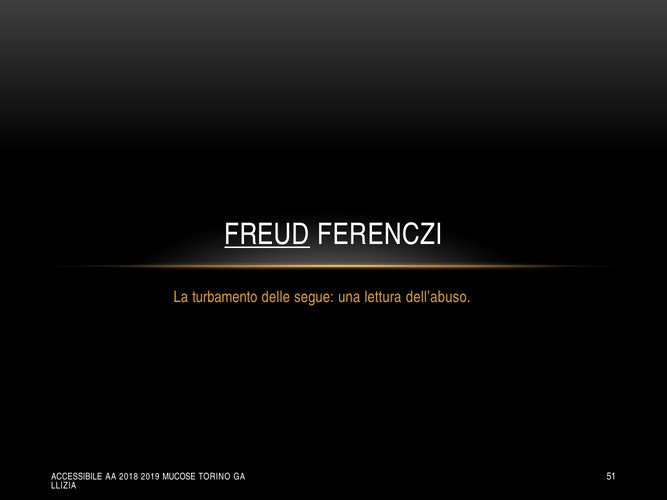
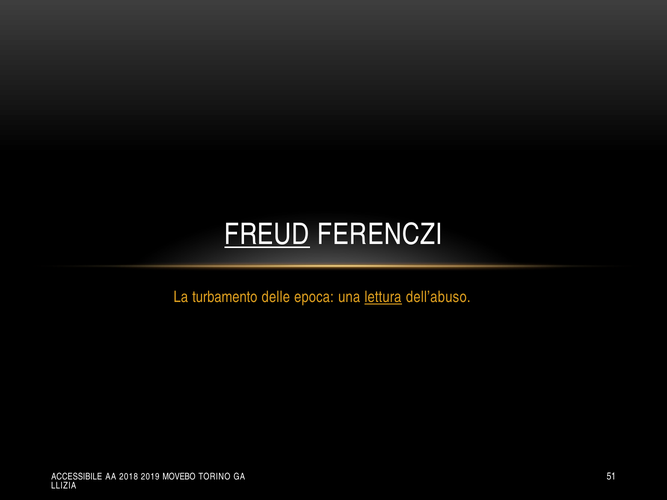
segue: segue -> epoca (314, 297)
lettura underline: none -> present (383, 297)
MUCOSE: MUCOSE -> MOVEBO (179, 477)
